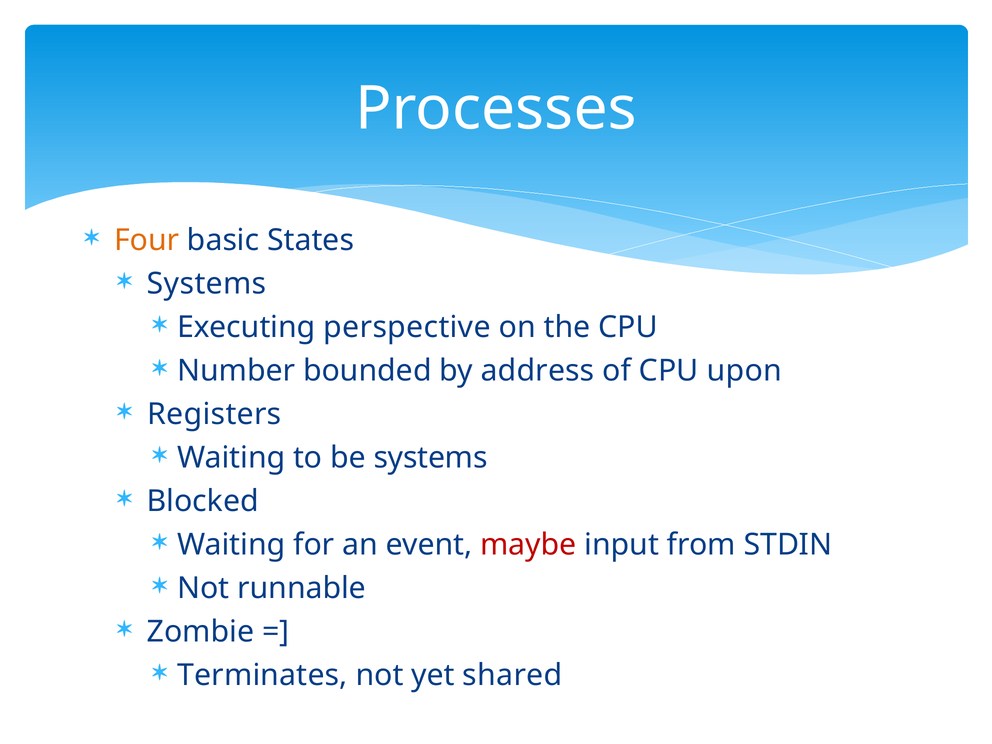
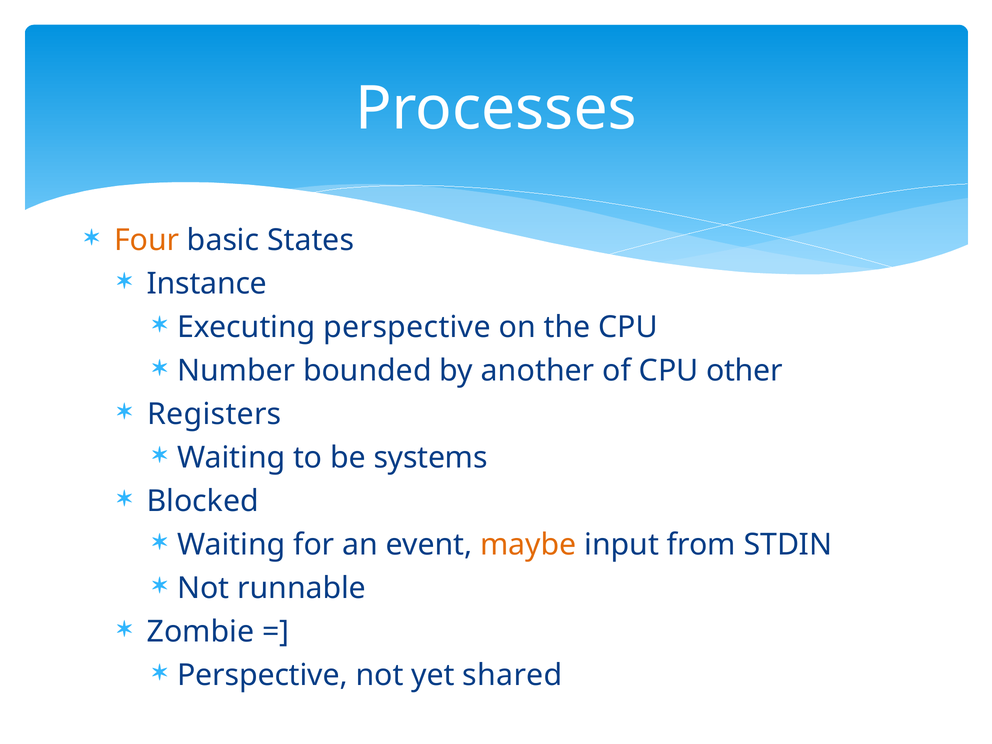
Systems: Systems -> Instance (207, 284)
address: address -> another (538, 371)
upon: upon -> other (744, 371)
maybe colour: red -> orange (528, 545)
Terminates: Terminates -> Perspective (262, 675)
